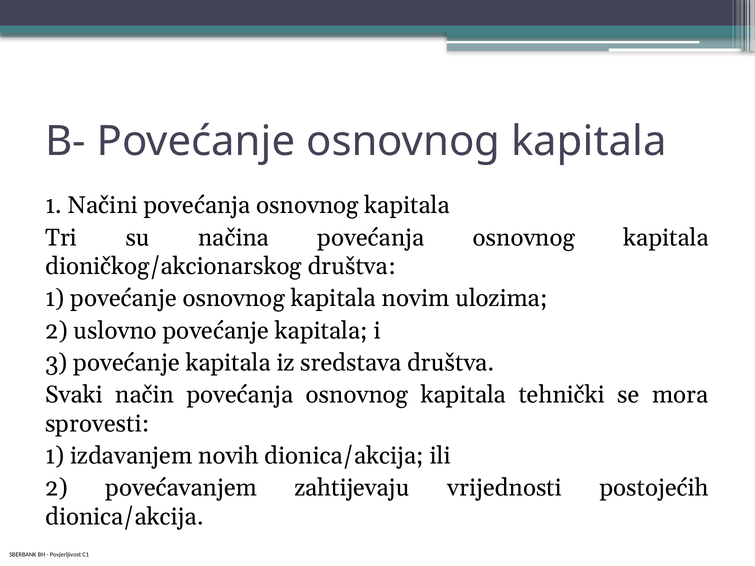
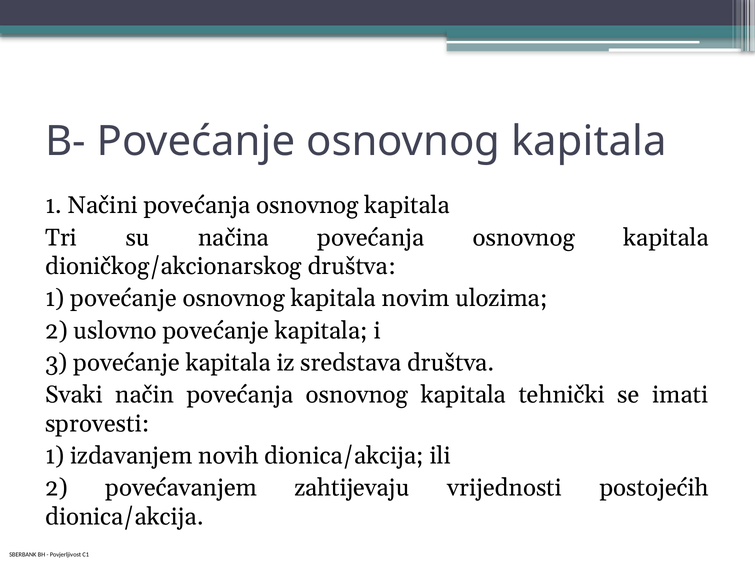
mora: mora -> imati (680, 395)
